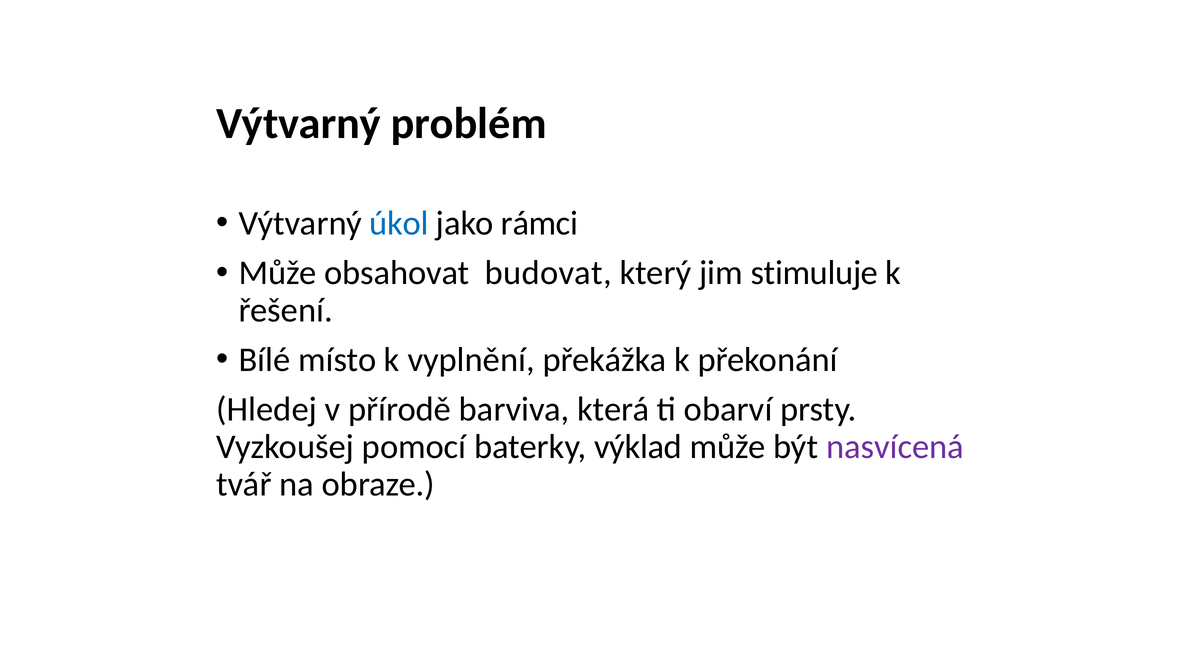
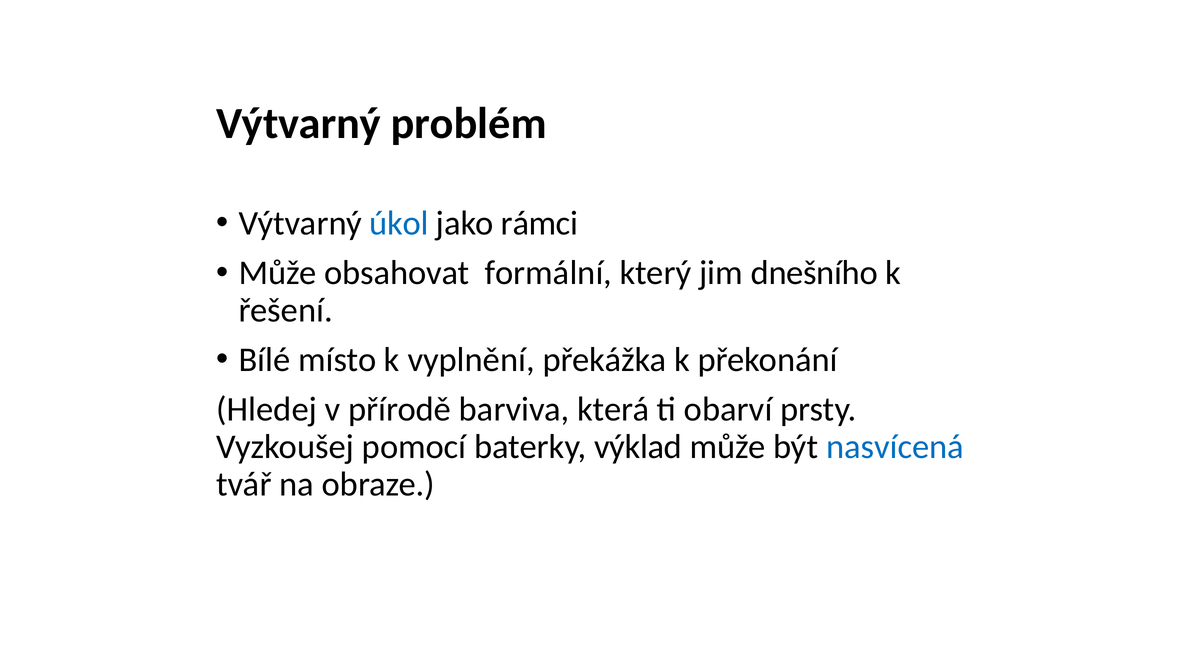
budovat: budovat -> formální (548, 273)
stimuluje: stimuluje -> dnešního (814, 273)
nasvícená colour: purple -> blue (895, 447)
